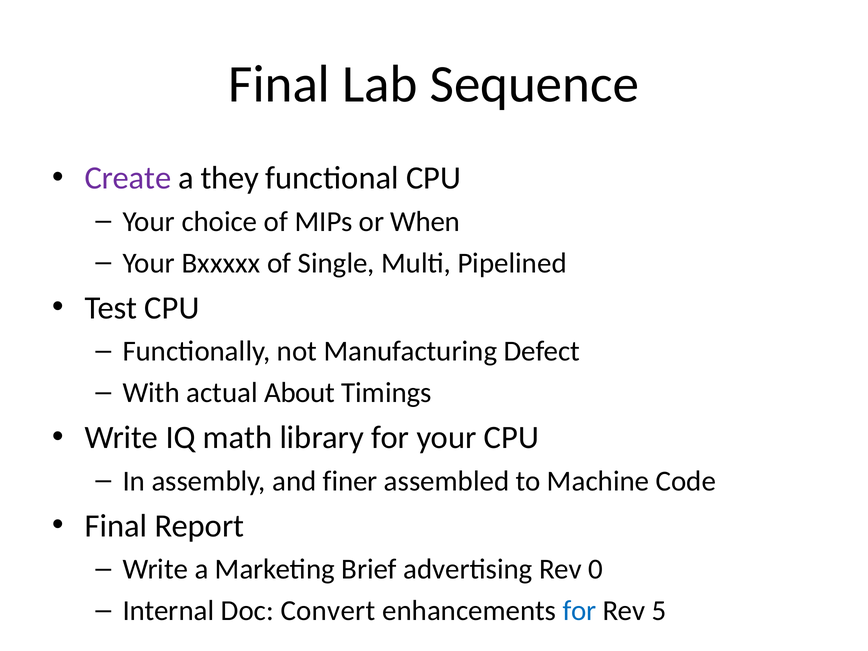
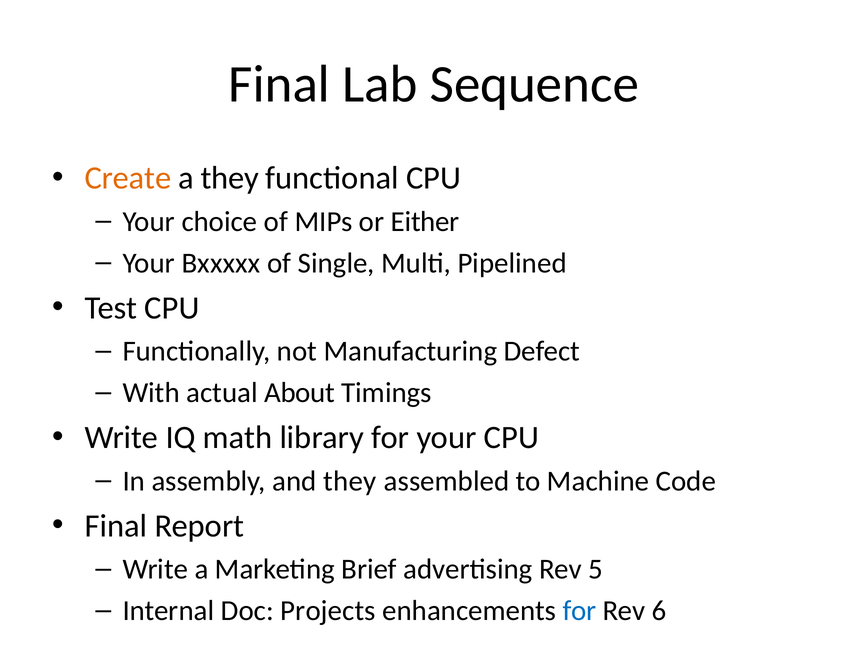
Create colour: purple -> orange (128, 178)
When: When -> Either (425, 221)
and finer: finer -> they (350, 481)
0: 0 -> 5 (595, 569)
Convert: Convert -> Projects (328, 611)
5: 5 -> 6 (659, 611)
